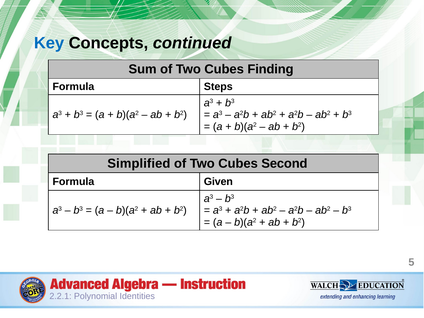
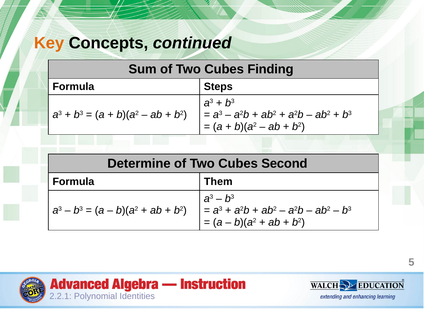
Key colour: blue -> orange (49, 43)
Simplified: Simplified -> Determine (139, 164)
Given: Given -> Them (218, 182)
